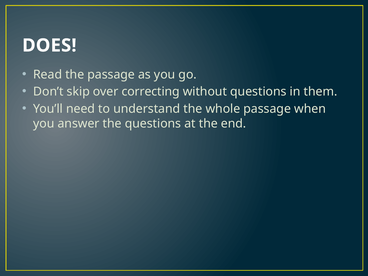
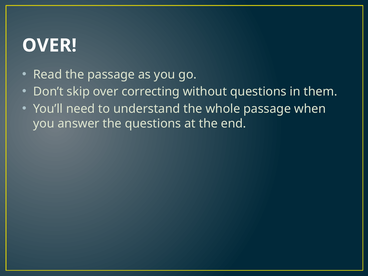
DOES: DOES -> OVER (49, 45)
